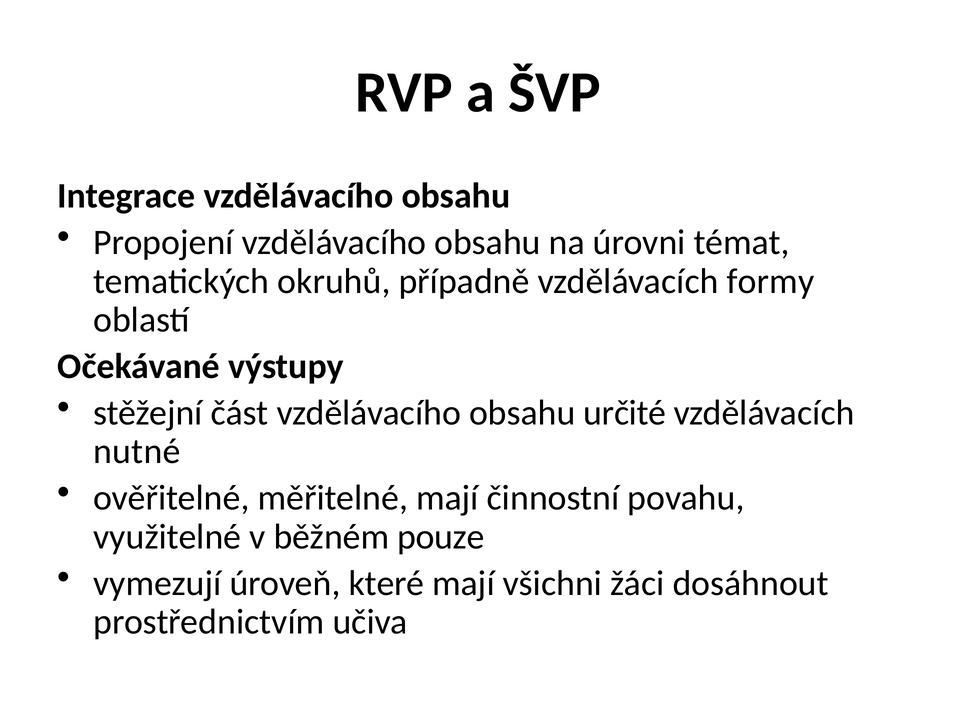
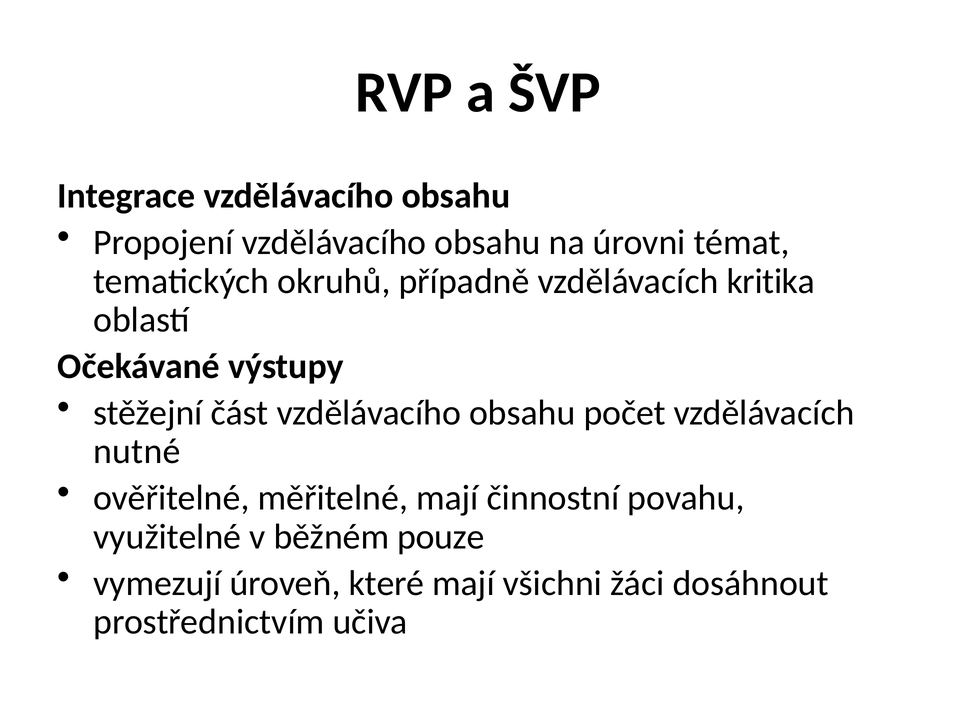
formy: formy -> kritika (771, 281)
určité: určité -> počet (625, 413)
